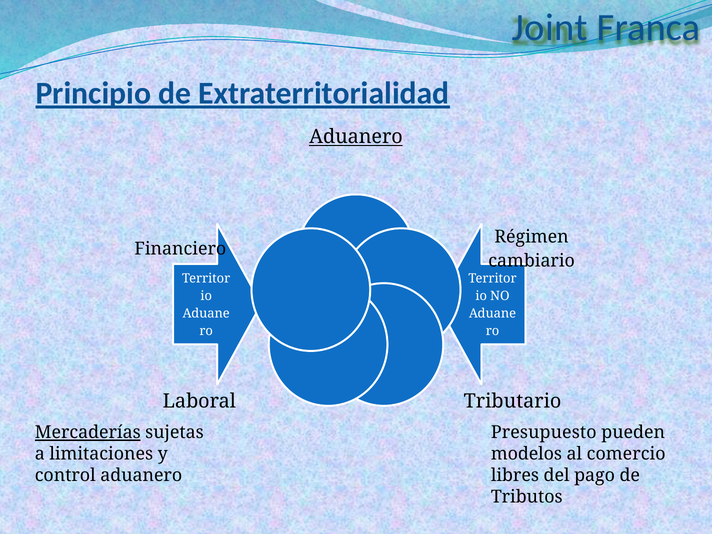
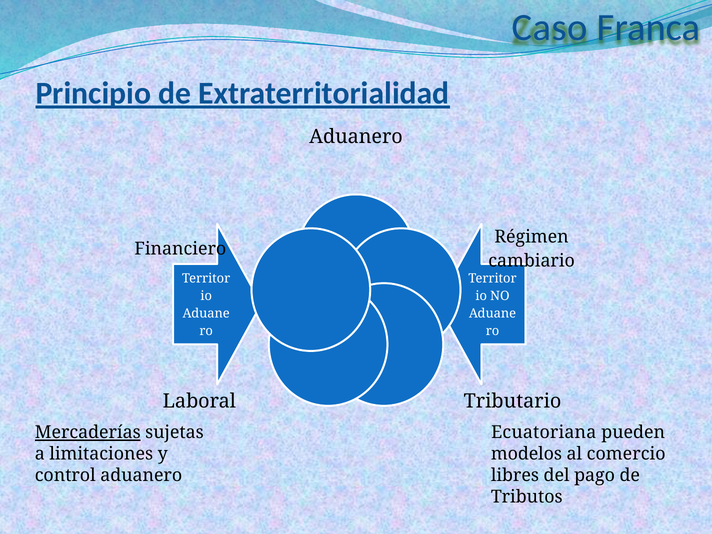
Joint: Joint -> Caso (550, 27)
Aduanero underline: present -> none (356, 137)
Presupuesto: Presupuesto -> Ecuatoriana (544, 433)
